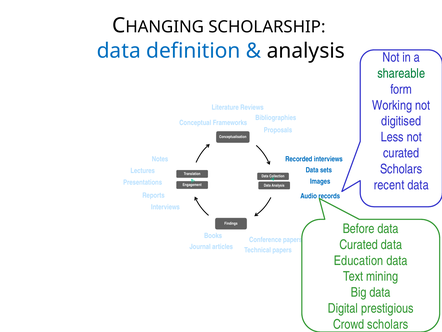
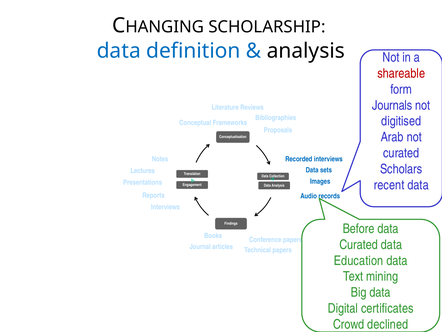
shareable colour: green -> red (401, 73)
Working: Working -> Journals (392, 105)
Less: Less -> Arab (392, 137)
prestigious: prestigious -> certificates (387, 308)
Crowd scholars: scholars -> declined (388, 324)
